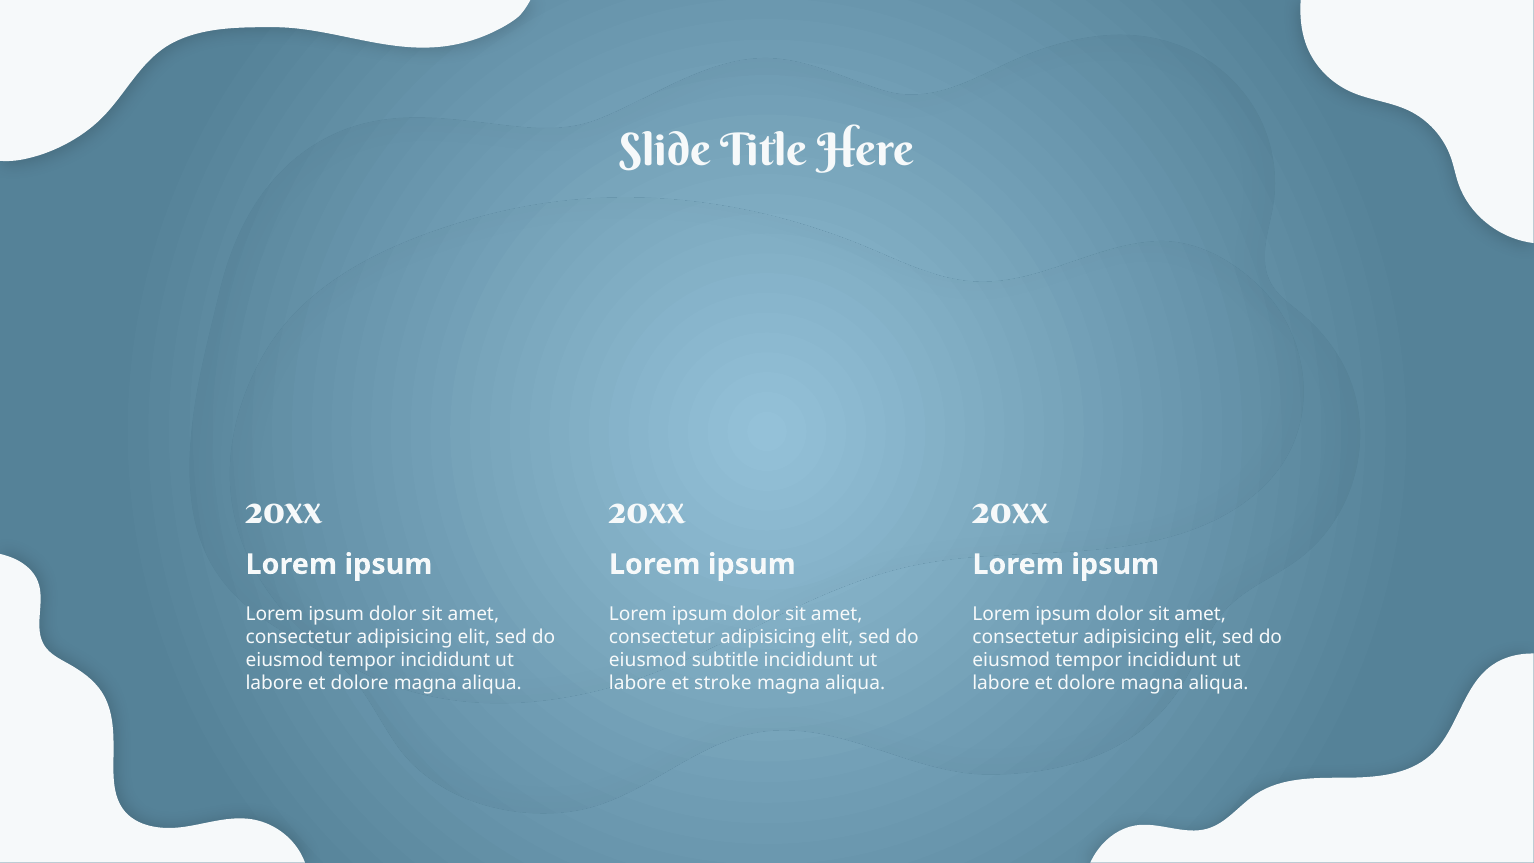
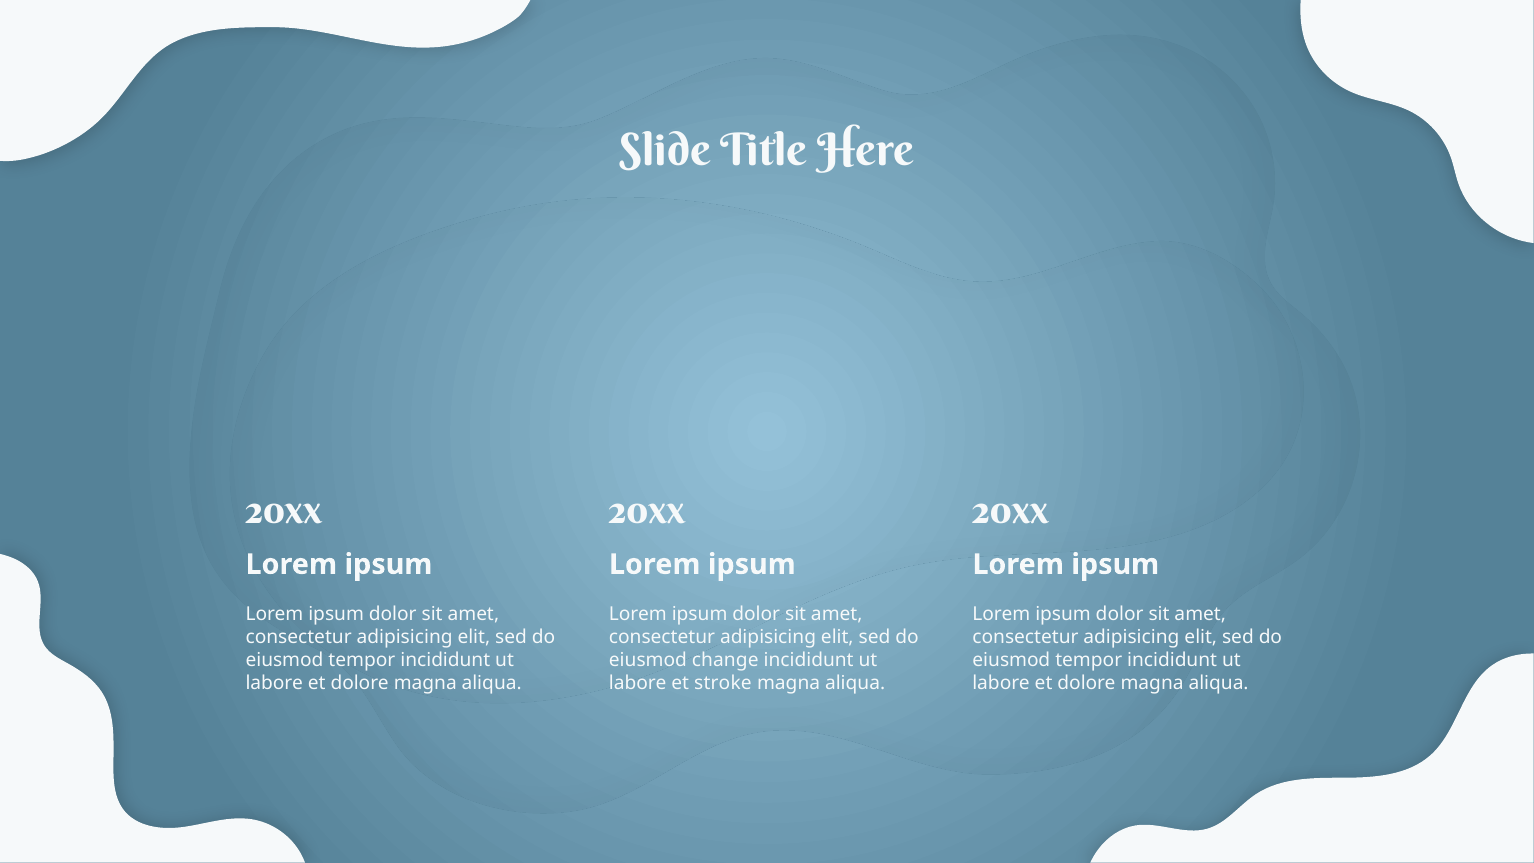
subtitle: subtitle -> change (725, 660)
